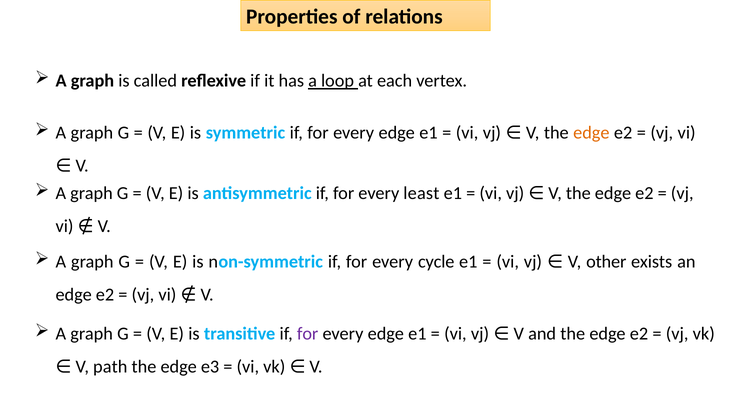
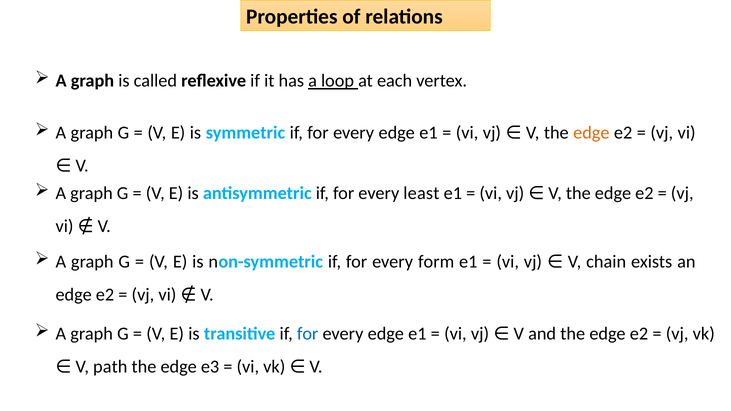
cycle: cycle -> form (436, 262)
other: other -> chain (606, 262)
for colour: purple -> blue (308, 334)
